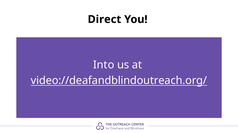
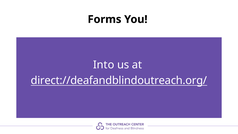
Direct: Direct -> Forms (105, 19)
video://deafandblindoutreach.org/: video://deafandblindoutreach.org/ -> direct://deafandblindoutreach.org/ (119, 80)
